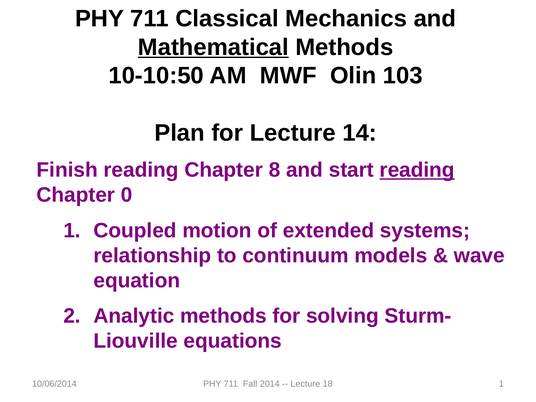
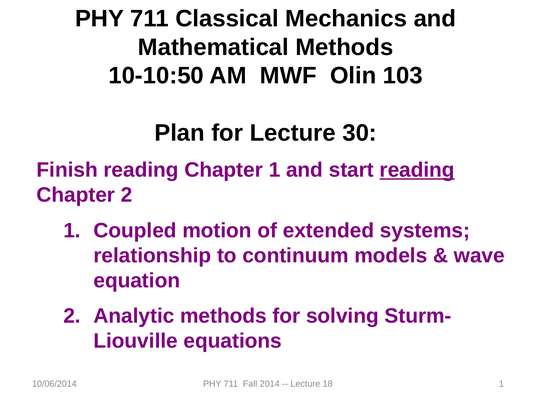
Mathematical underline: present -> none (213, 47)
14: 14 -> 30 (360, 133)
Chapter 8: 8 -> 1 (274, 170)
Chapter 0: 0 -> 2 (127, 195)
